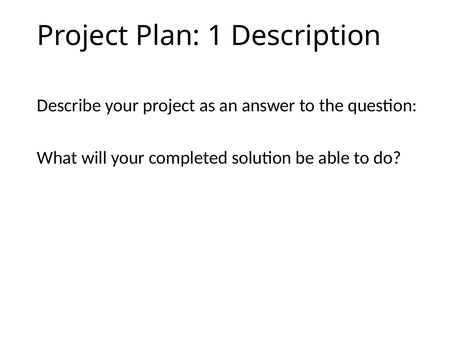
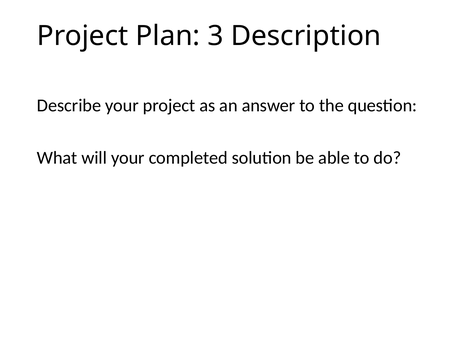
1: 1 -> 3 (215, 36)
